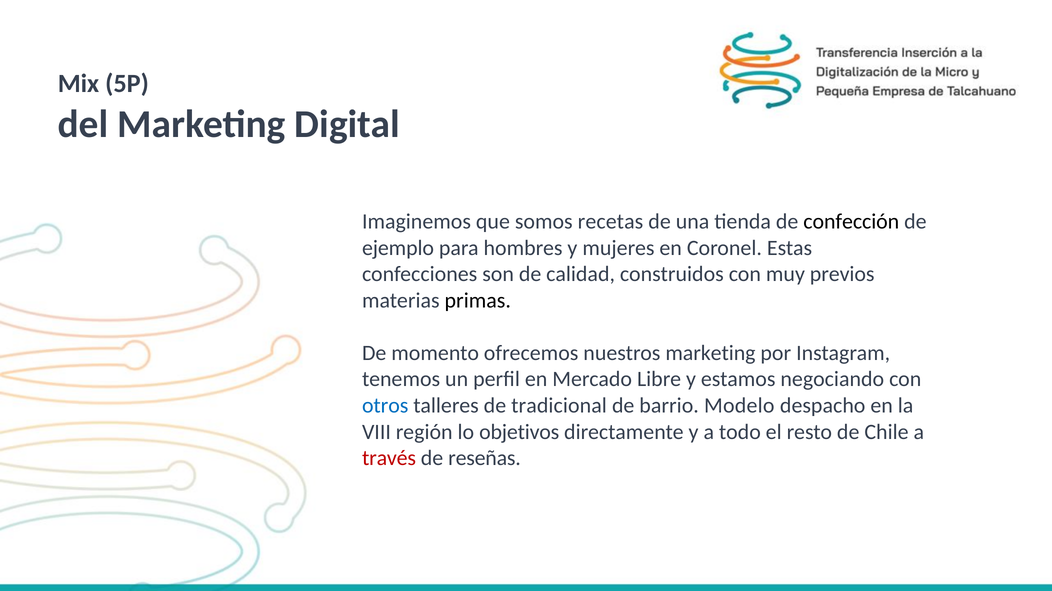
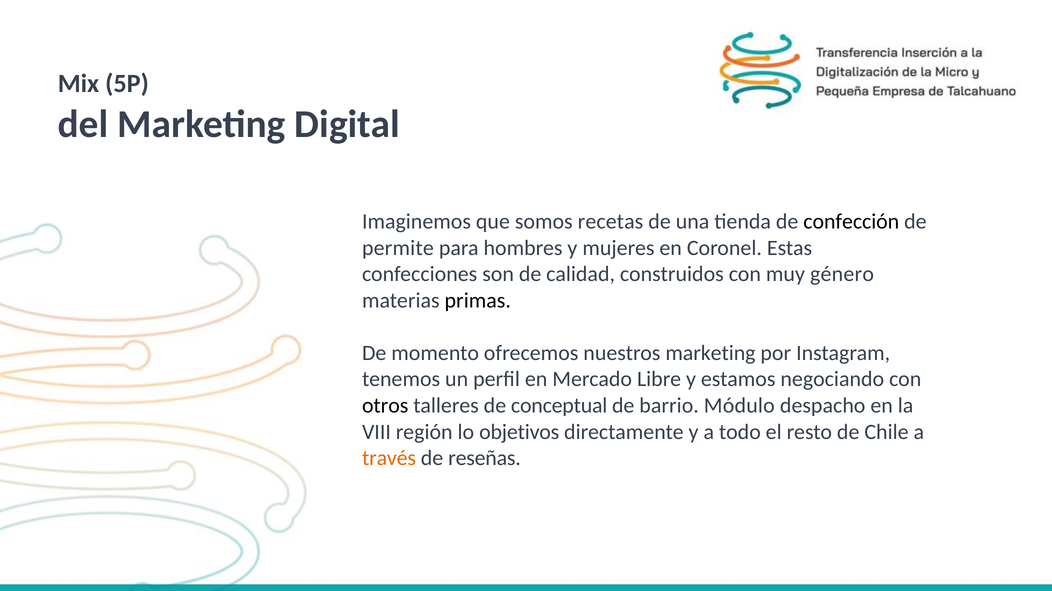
ejemplo: ejemplo -> permite (398, 248)
previos: previos -> género (842, 275)
otros colour: blue -> black (385, 406)
tradicional: tradicional -> conceptual (559, 406)
Modelo: Modelo -> Módulo (739, 406)
través colour: red -> orange (389, 459)
